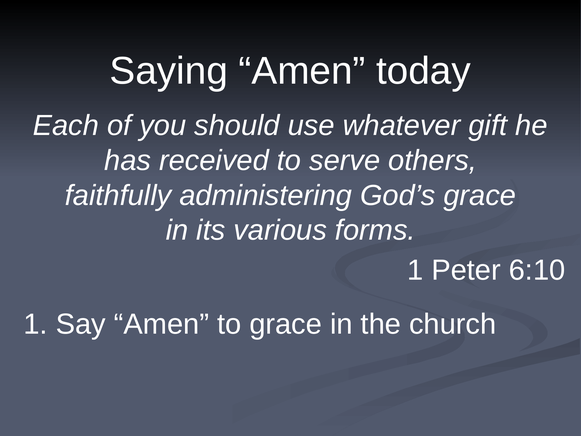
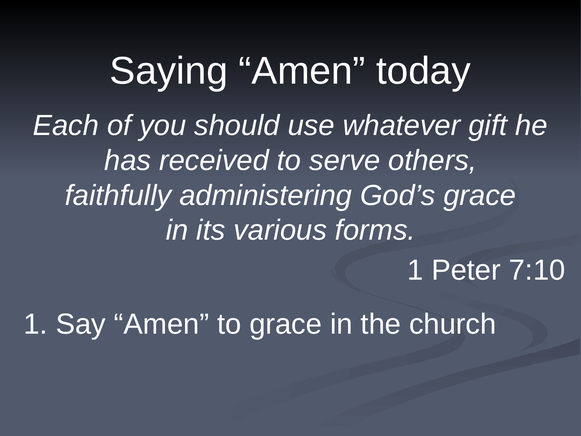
6:10: 6:10 -> 7:10 (537, 270)
